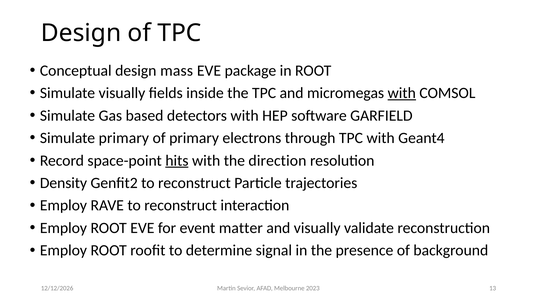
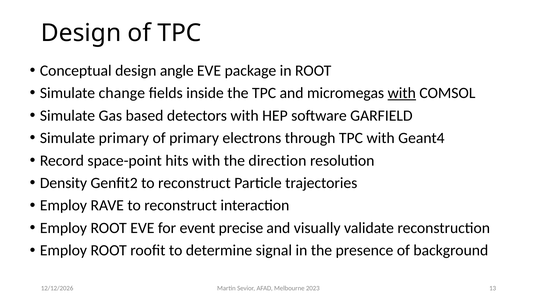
mass: mass -> angle (177, 71)
Simulate visually: visually -> change (122, 93)
hits underline: present -> none (177, 161)
matter: matter -> precise (241, 228)
